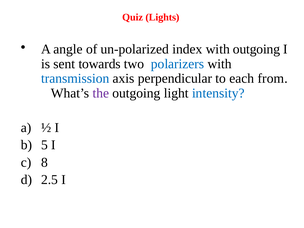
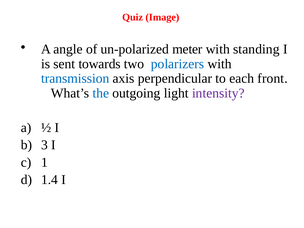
Lights: Lights -> Image (162, 17)
index: index -> meter (187, 49)
with outgoing: outgoing -> standing (256, 49)
from: from -> front (273, 78)
the colour: purple -> blue (101, 93)
intensity colour: blue -> purple (218, 93)
5: 5 -> 3 (44, 145)
8: 8 -> 1 (44, 162)
2.5: 2.5 -> 1.4 (49, 180)
